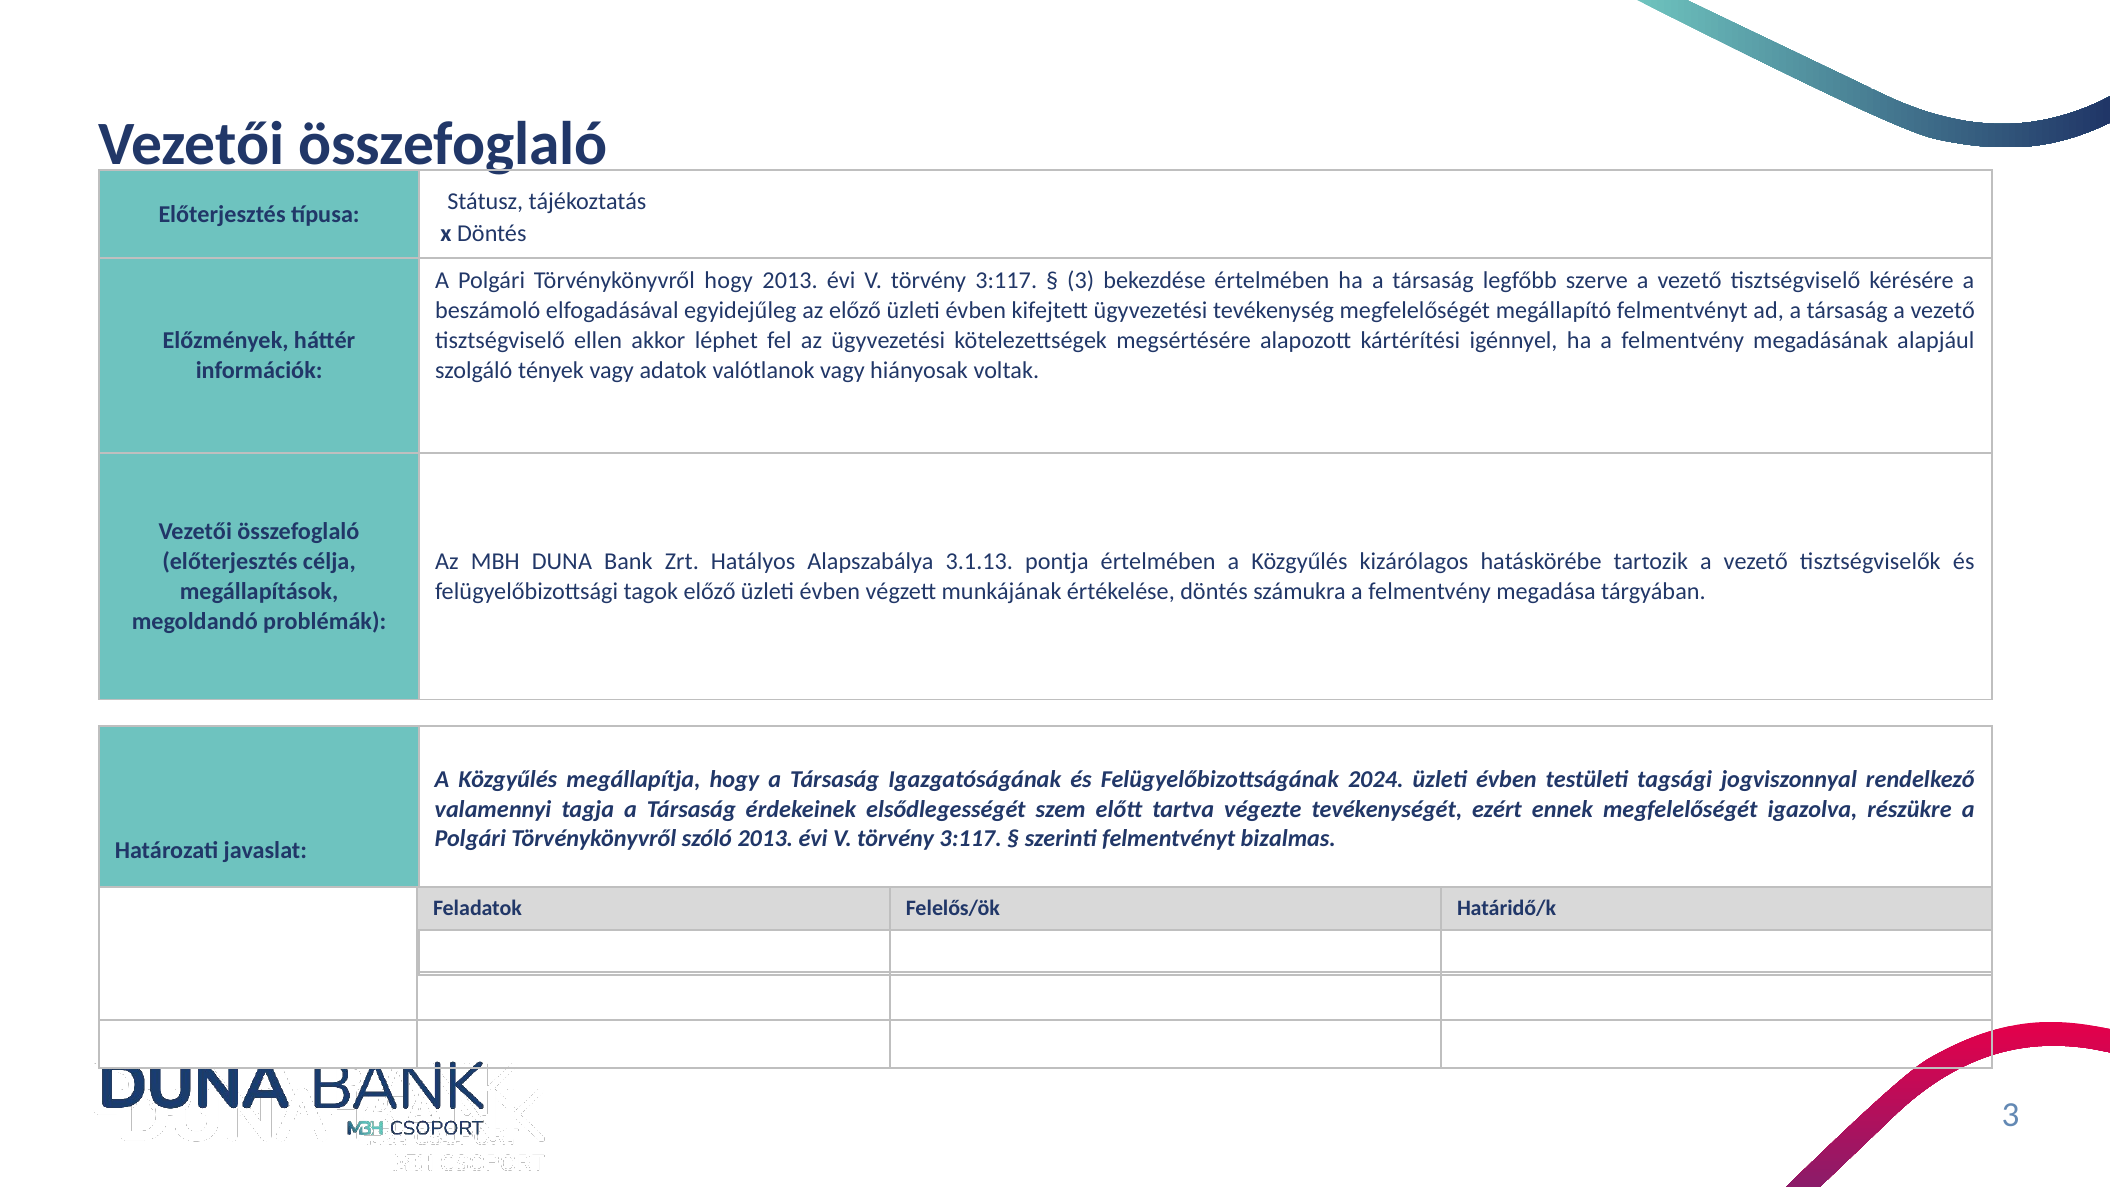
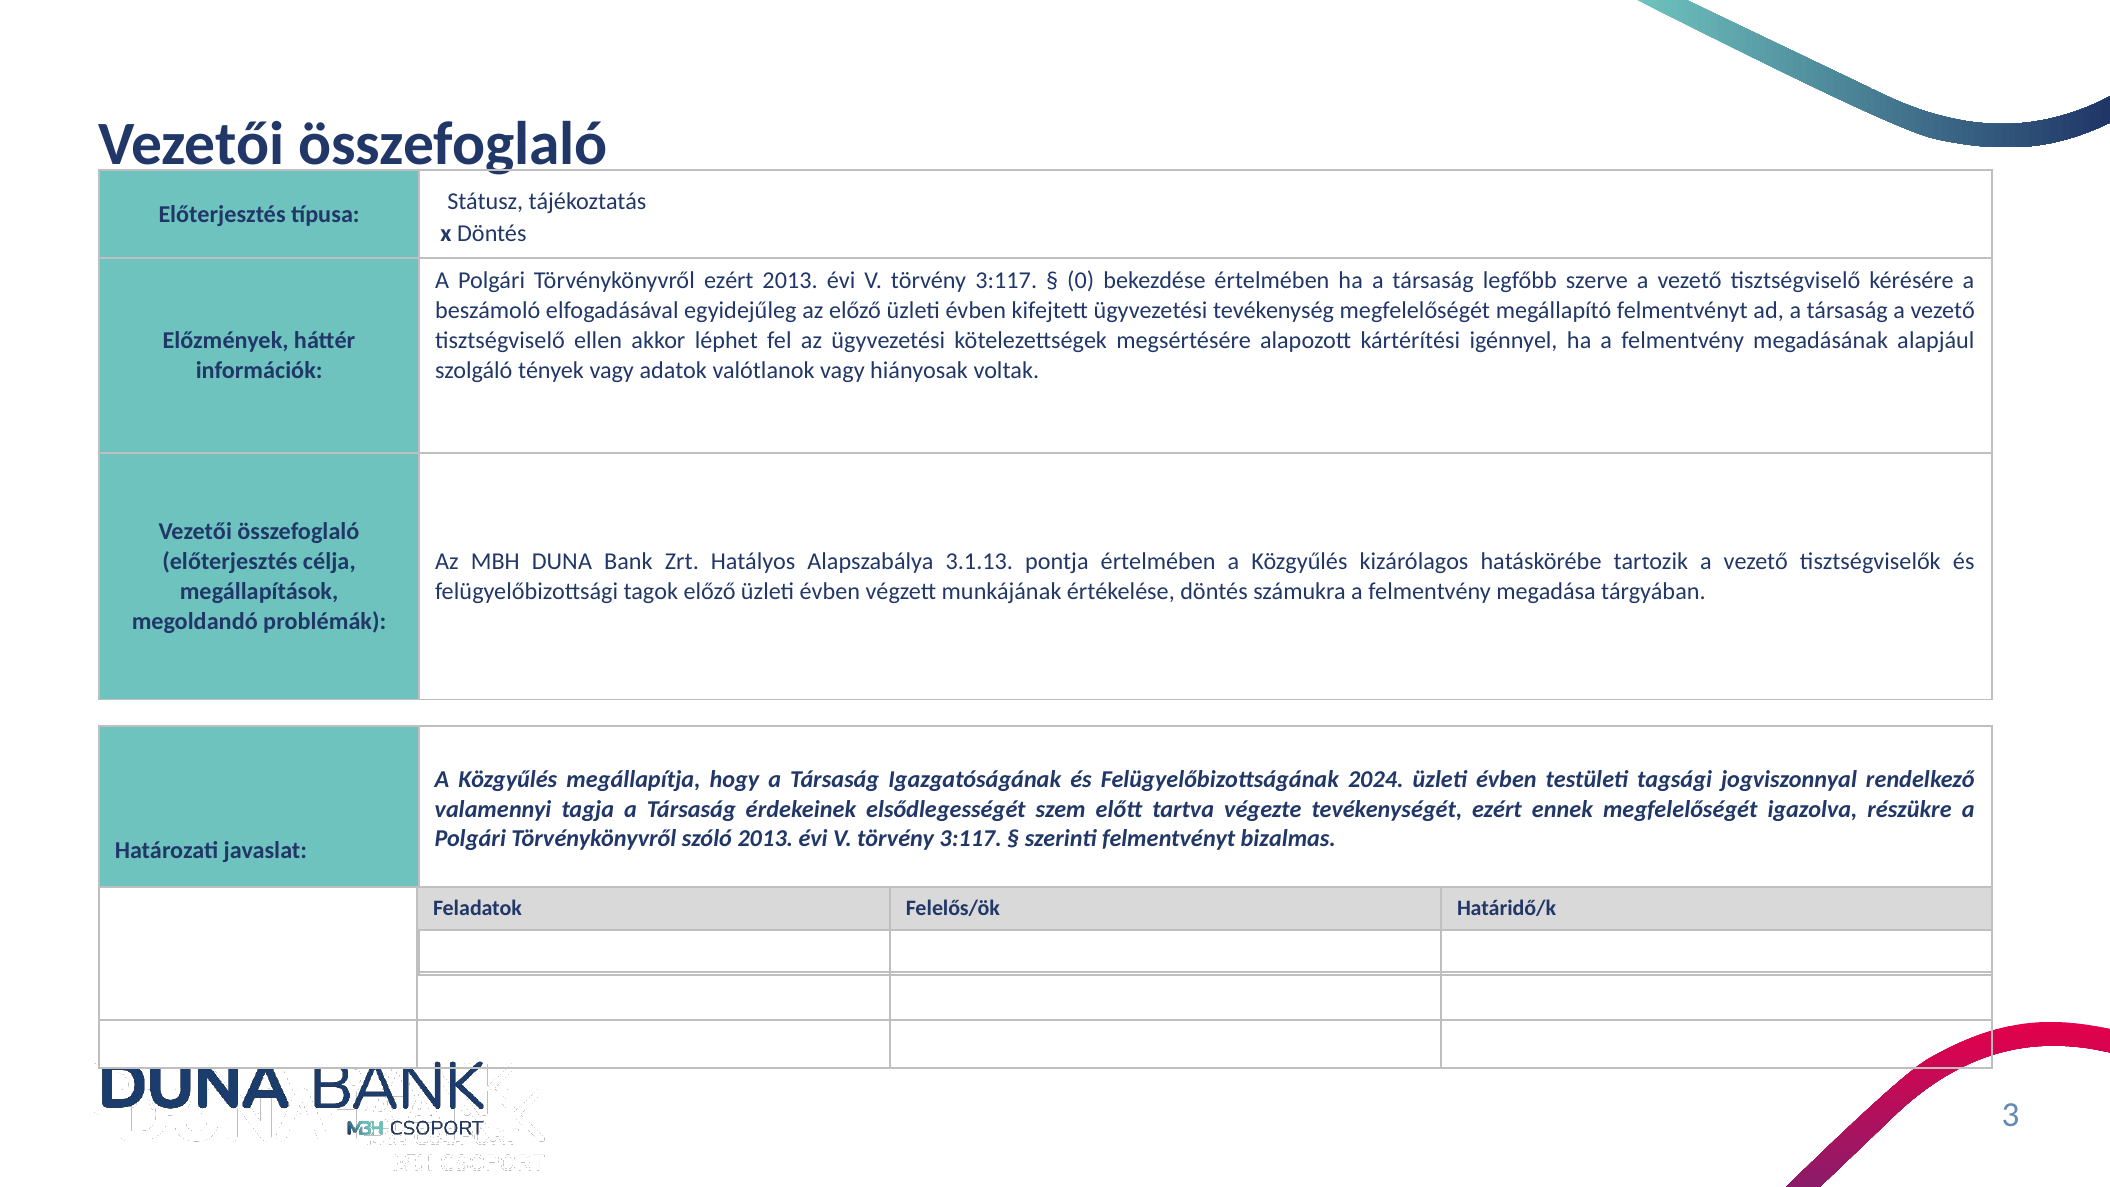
Törvénykönyvről hogy: hogy -> ezért (729, 281)
3: 3 -> 0 (1081, 281)
